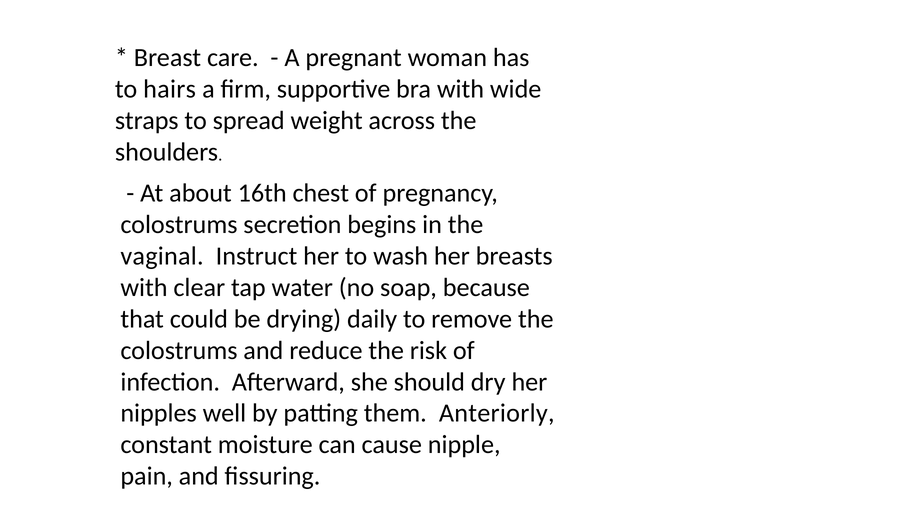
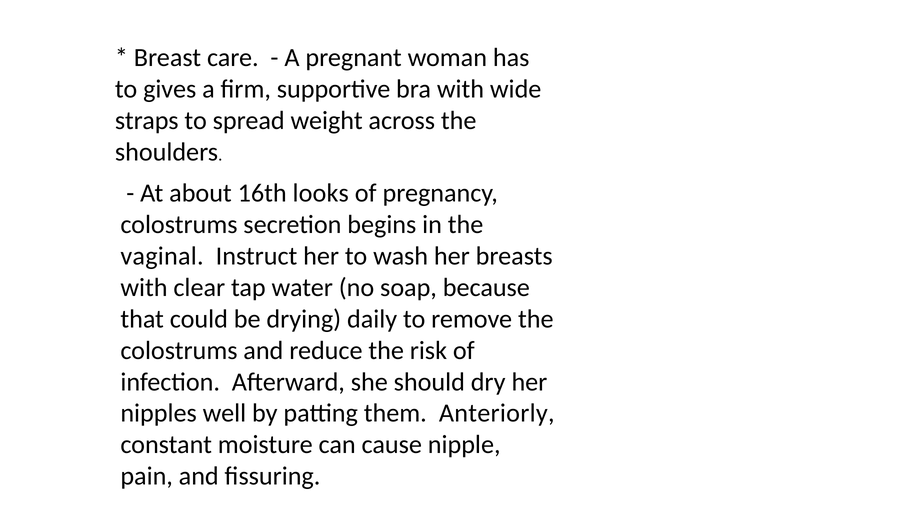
hairs: hairs -> gives (170, 89)
chest: chest -> looks (321, 193)
